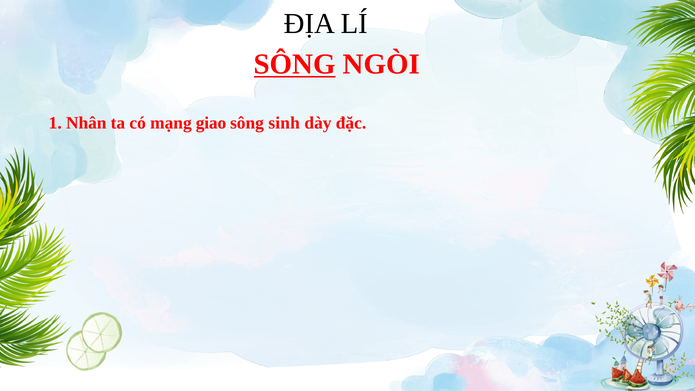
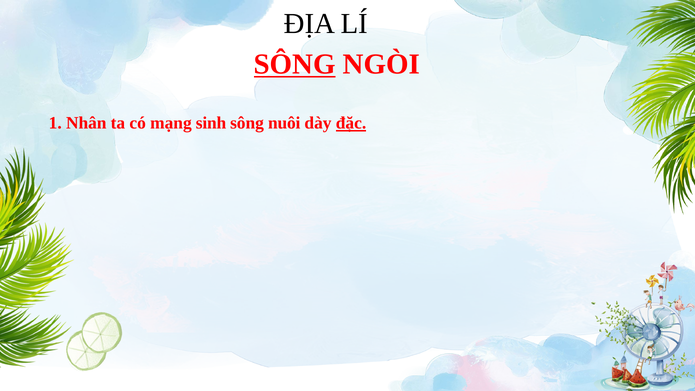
giao: giao -> sinh (211, 123)
sinh: sinh -> nuôi (284, 123)
đặc underline: none -> present (351, 123)
